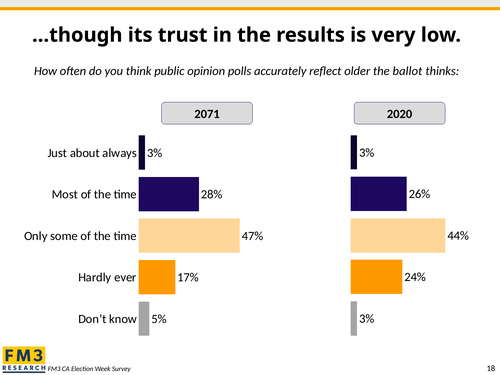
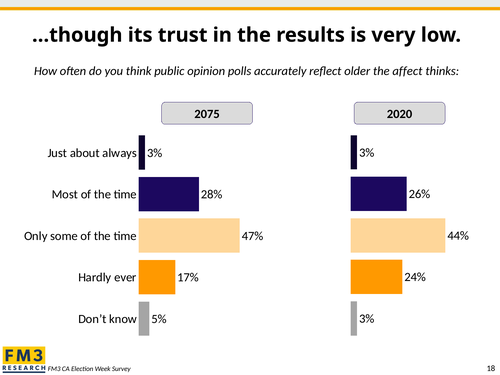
ballot: ballot -> affect (407, 71)
2071: 2071 -> 2075 (207, 114)
